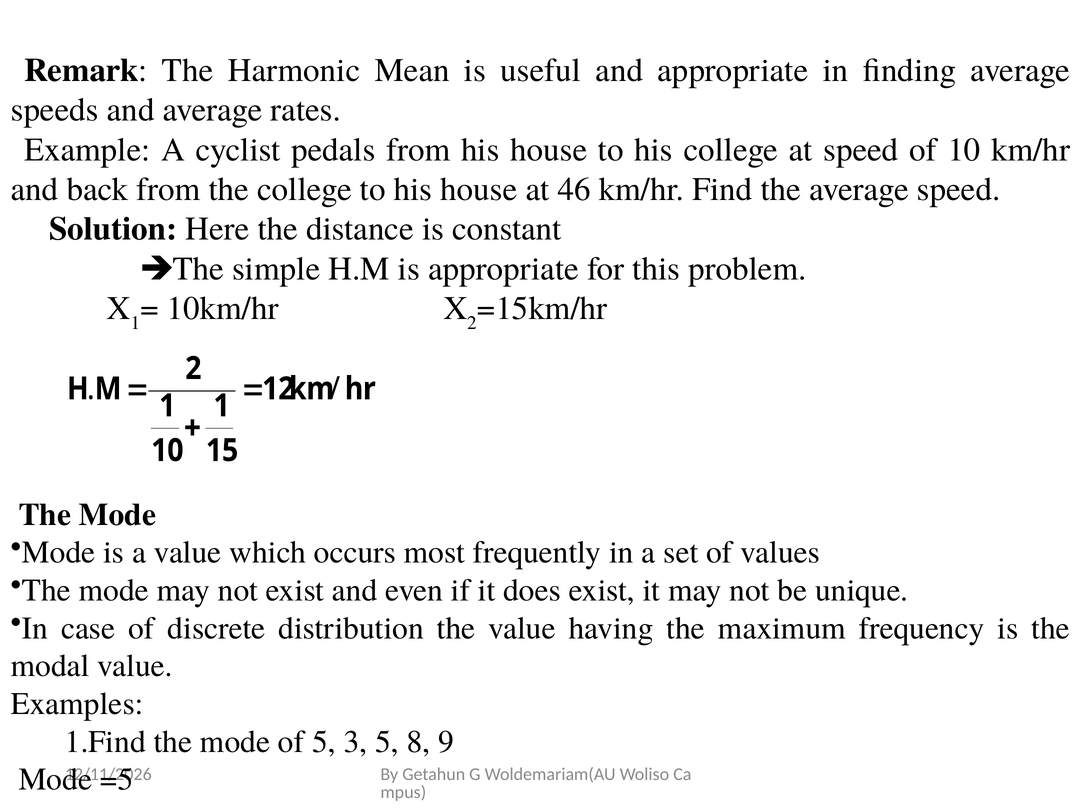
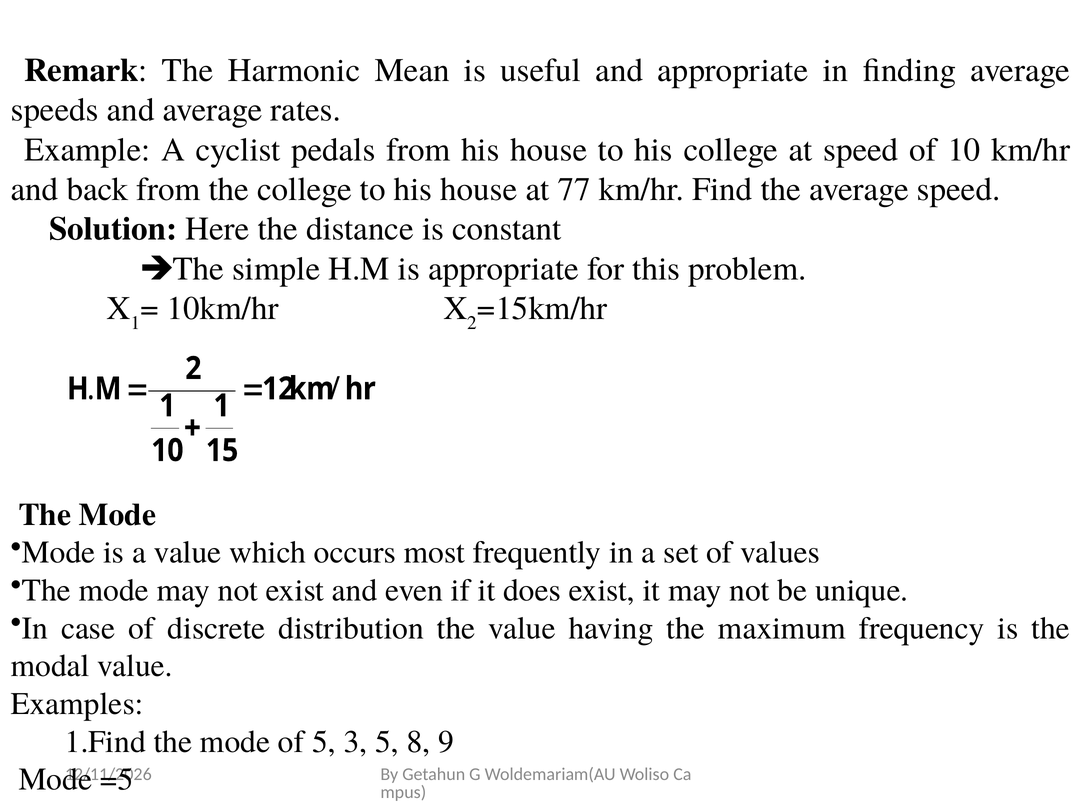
46: 46 -> 77 (574, 189)
